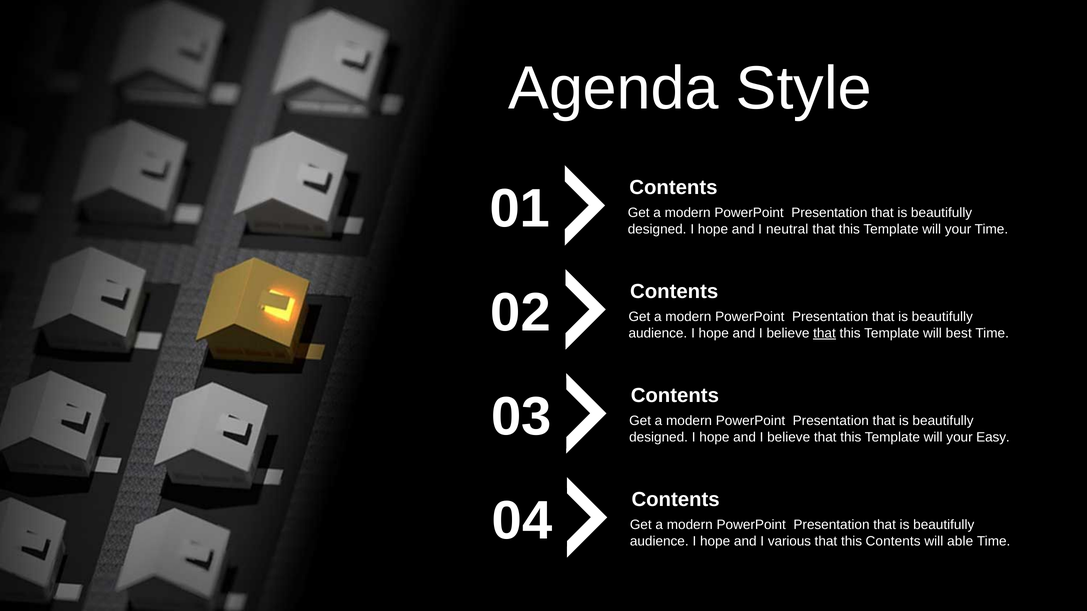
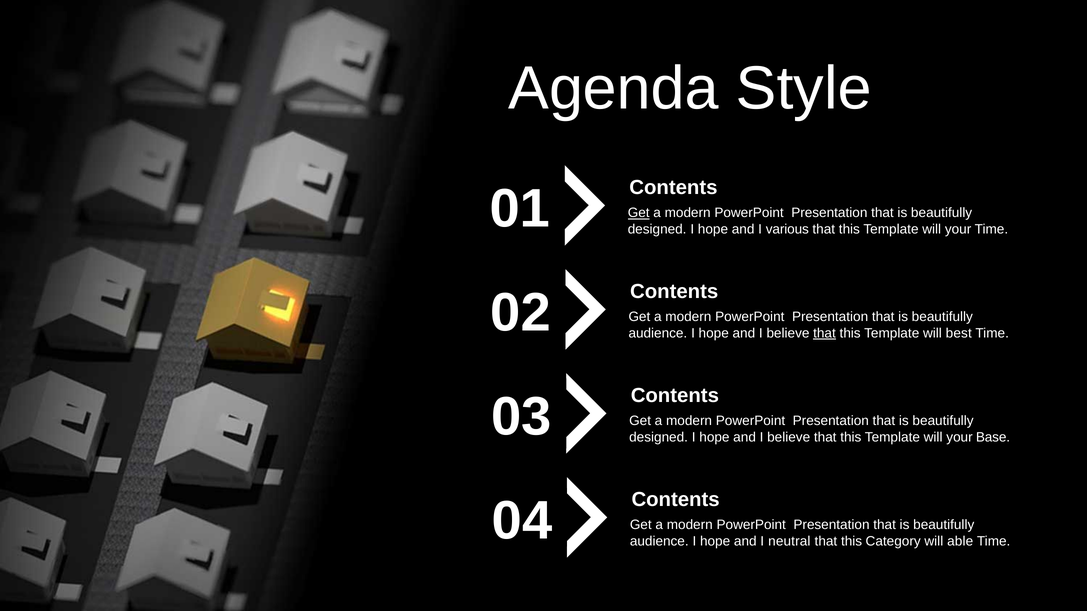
Get underline: none -> present (639, 213)
neutral: neutral -> various (787, 229)
Easy: Easy -> Base (993, 438)
various: various -> neutral (789, 542)
this Contents: Contents -> Category (893, 542)
